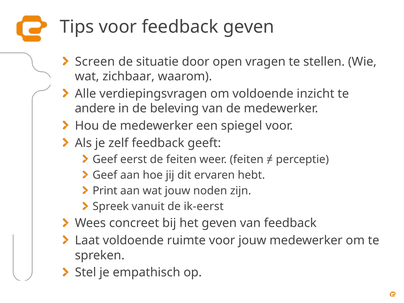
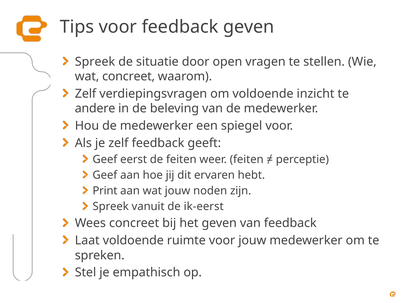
Screen: Screen -> Spreek (95, 62)
wat zichbaar: zichbaar -> concreet (129, 76)
Alle: Alle -> Zelf (86, 94)
